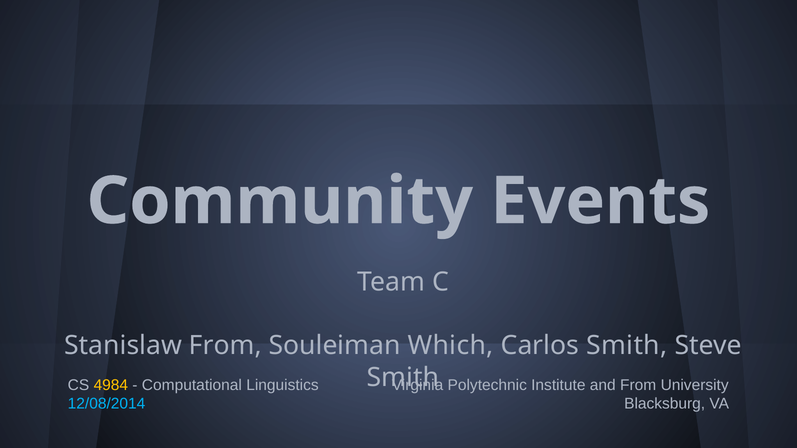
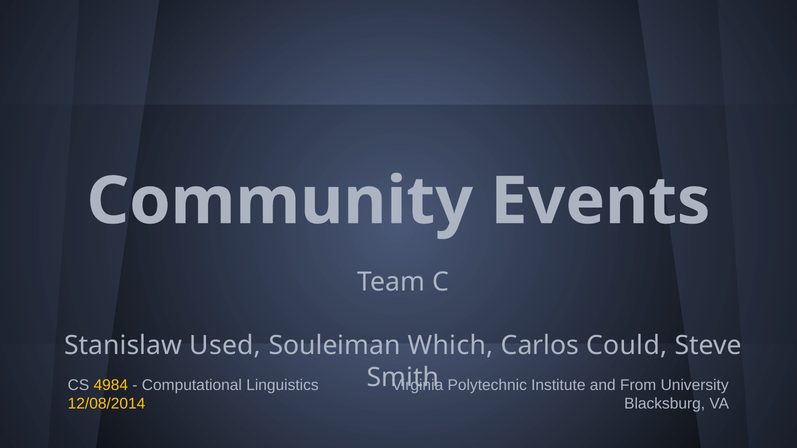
Stanislaw From: From -> Used (225, 346)
Carlos Smith: Smith -> Could (627, 346)
12/08/2014 colour: light blue -> yellow (107, 404)
